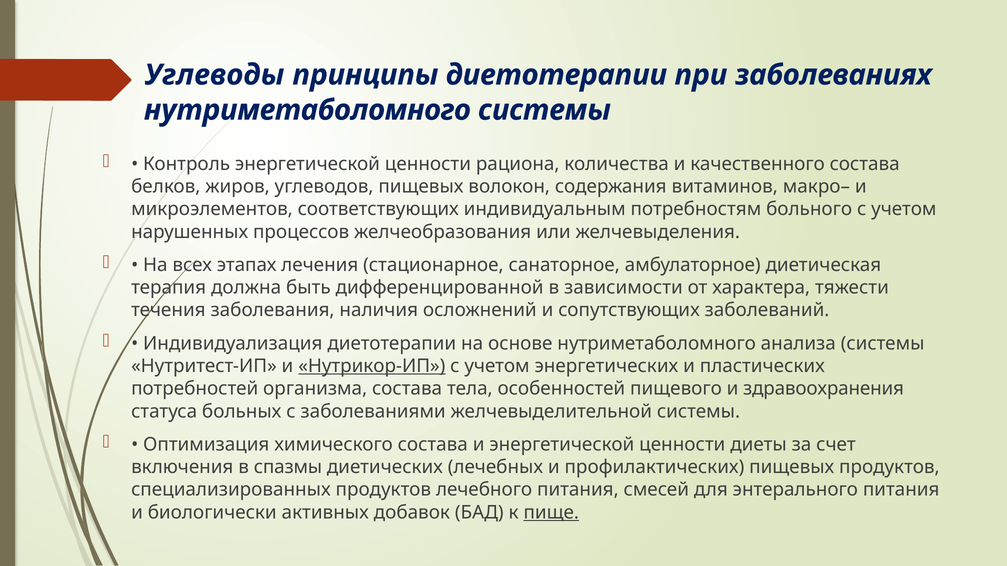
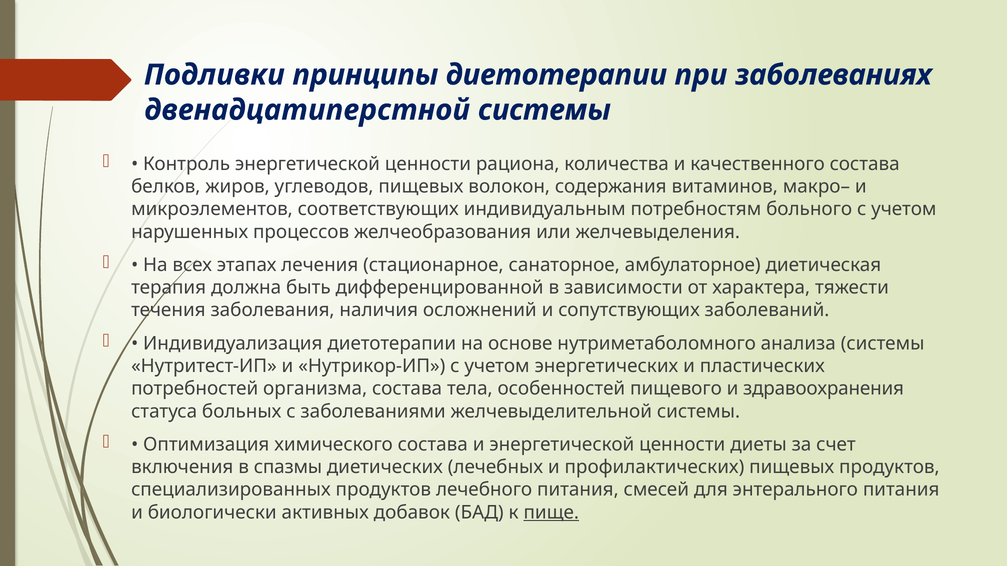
Углеводы: Углеводы -> Подливки (214, 75)
нутриметаболомного: нутриметаболомного -> двенадцатиперстной (307, 110)
Нутрикор-ИП underline: present -> none (372, 366)
